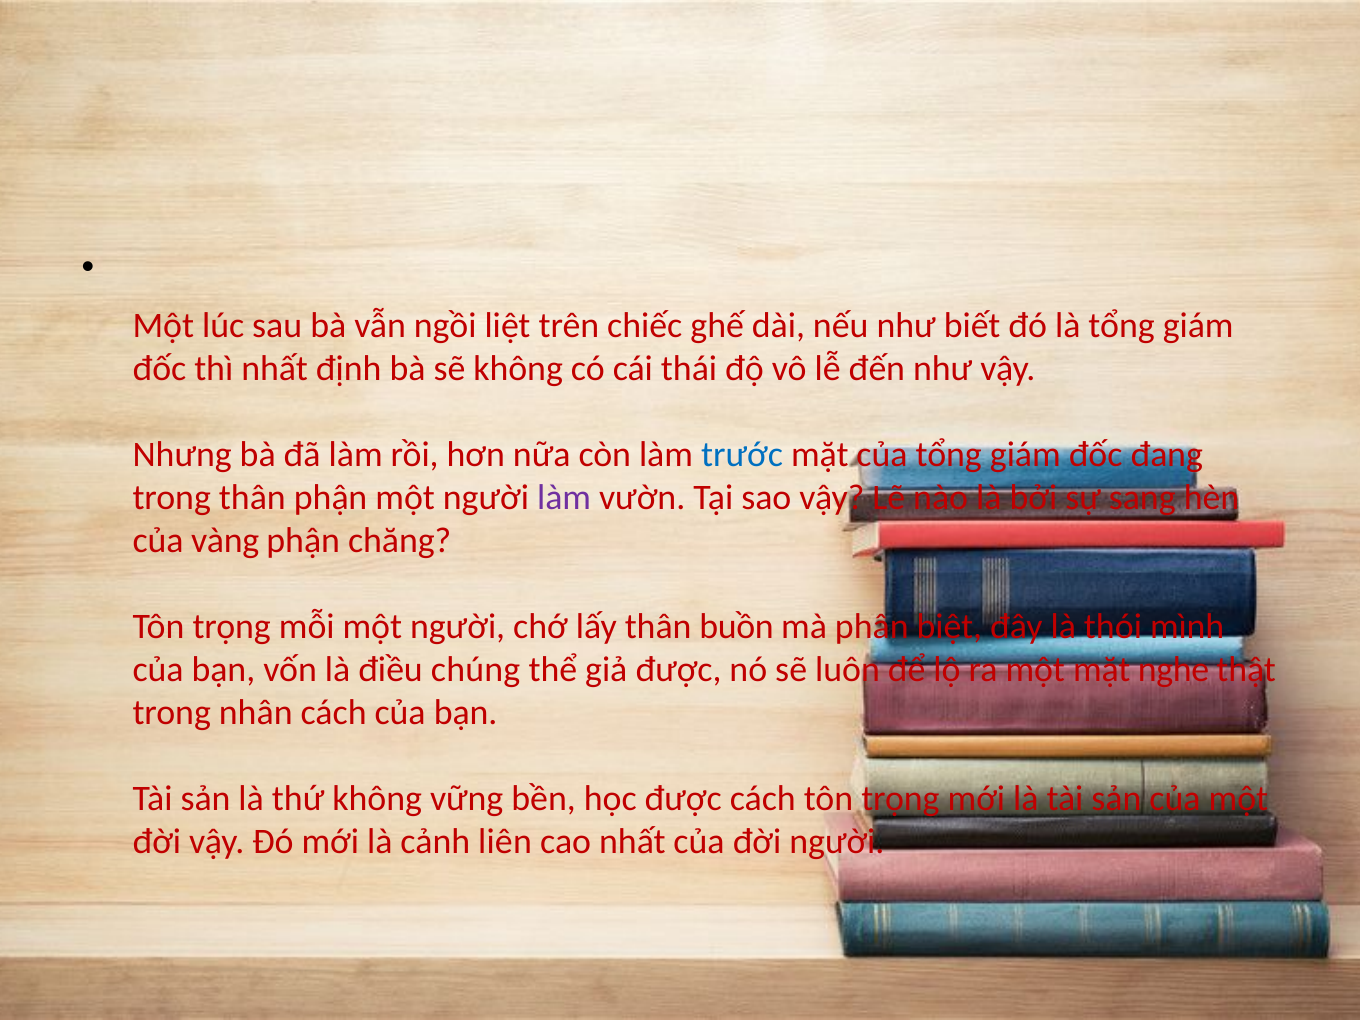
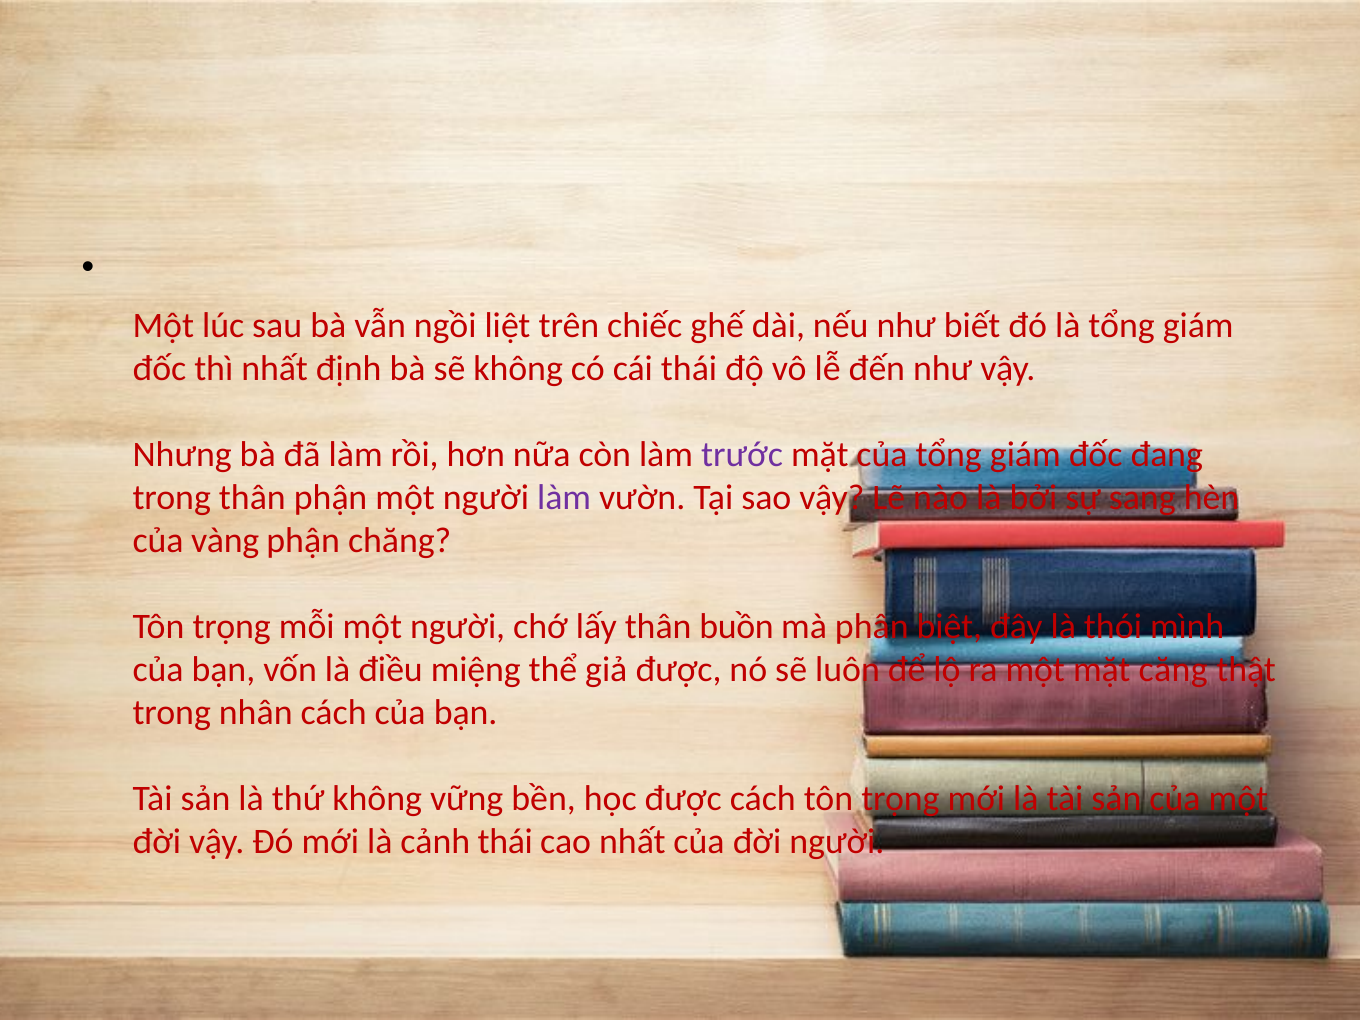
trước colour: blue -> purple (742, 455)
chúng: chúng -> miệng (476, 670)
nghe: nghe -> căng (1173, 670)
cảnh liên: liên -> thái (505, 842)
